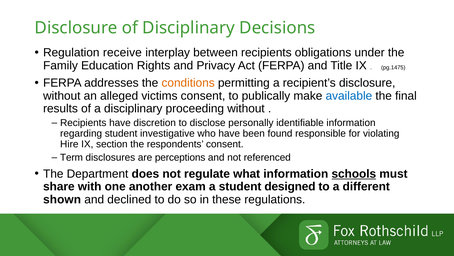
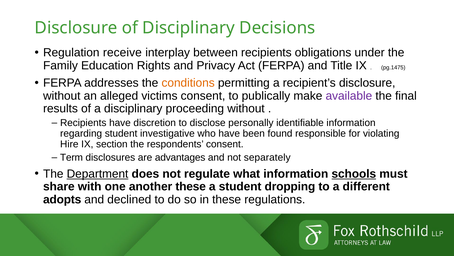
available colour: blue -> purple (349, 96)
perceptions: perceptions -> advantages (180, 157)
referenced: referenced -> separately (267, 157)
Department underline: none -> present (98, 173)
another exam: exam -> these (191, 186)
designed: designed -> dropping (290, 186)
shown: shown -> adopts (62, 199)
